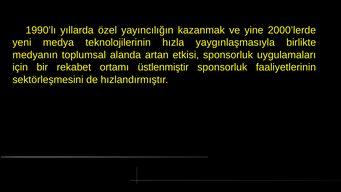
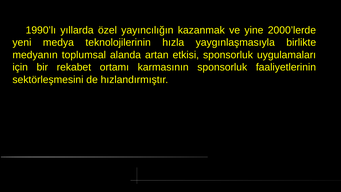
üstlenmiştir: üstlenmiştir -> karmasının (163, 67)
